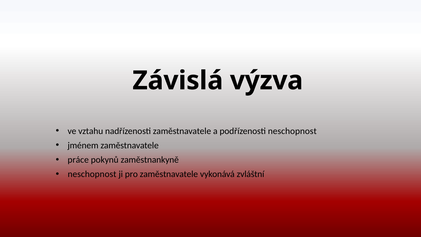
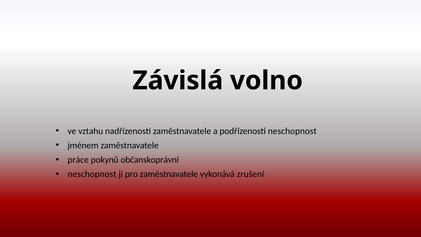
výzva: výzva -> volno (266, 81)
zaměstnankyně: zaměstnankyně -> občanskoprávní (150, 160)
zvláštní: zvláštní -> zrušení (250, 174)
